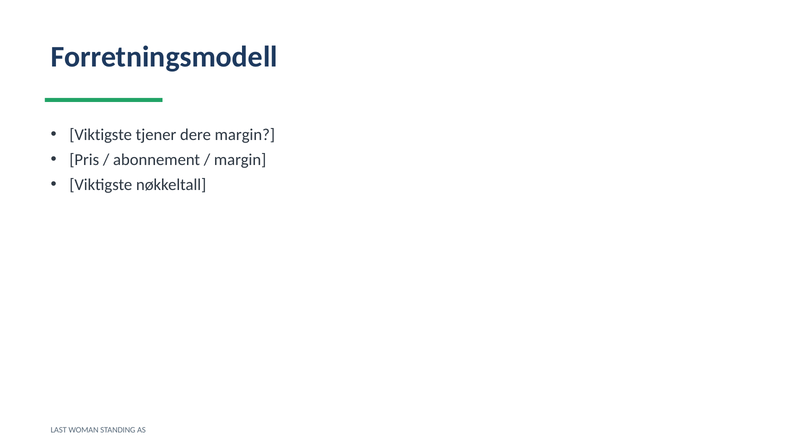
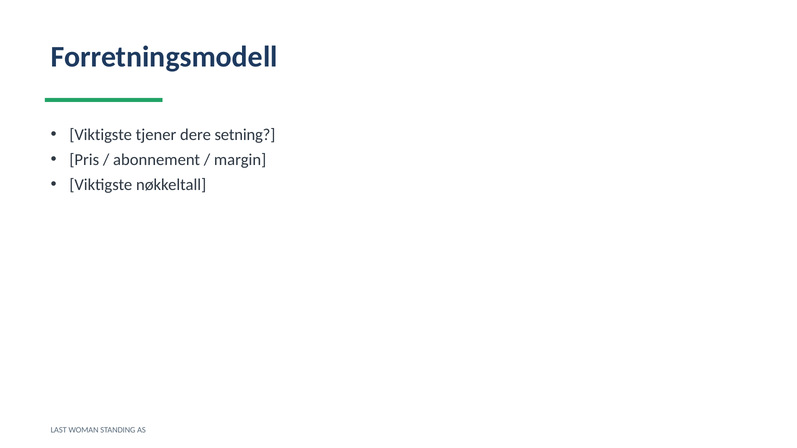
dere margin: margin -> setning (245, 135)
